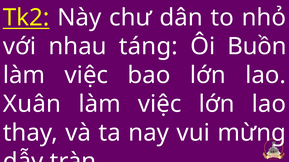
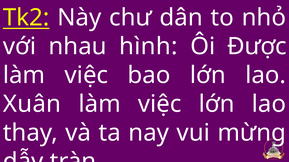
táng: táng -> hình (148, 46)
Buồn: Buồn -> Được (257, 46)
